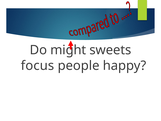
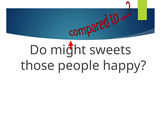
focus: focus -> those (38, 66)
